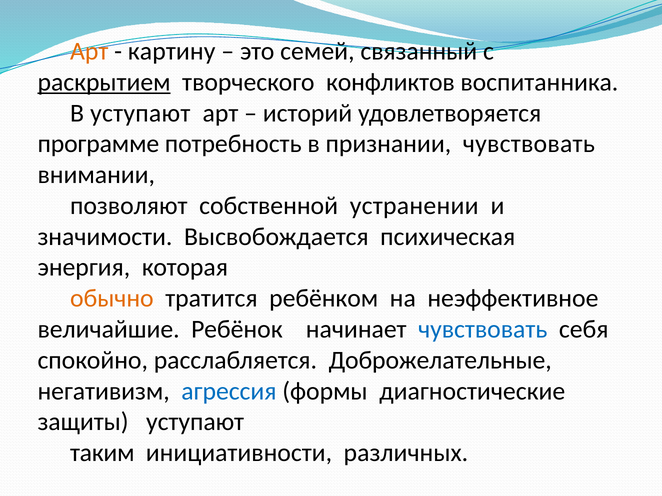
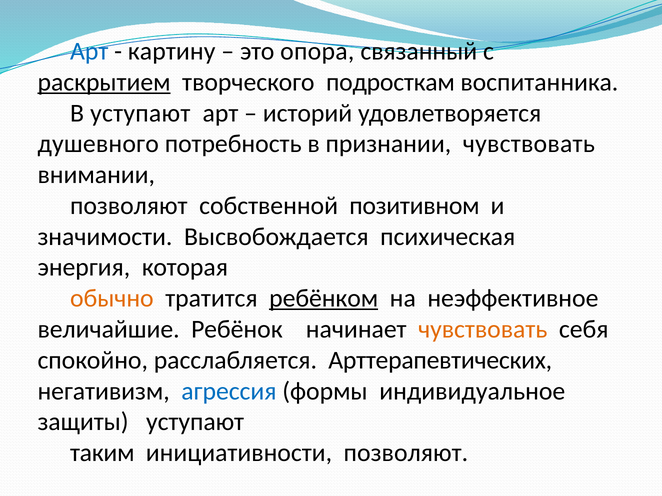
Арт colour: orange -> blue (89, 51)
семей: семей -> опора (317, 51)
конфликтов: конфликтов -> подросткам (390, 82)
программе: программе -> душевного (98, 144)
устранении: устранении -> позитивном (414, 206)
ребёнком underline: none -> present (324, 299)
чувствовать colour: blue -> orange (483, 330)
Доброжелательные: Доброжелательные -> Арттерапевтических (440, 361)
диагностические: диагностические -> индивидуальное (472, 391)
инициативности различных: различных -> позволяют (406, 453)
